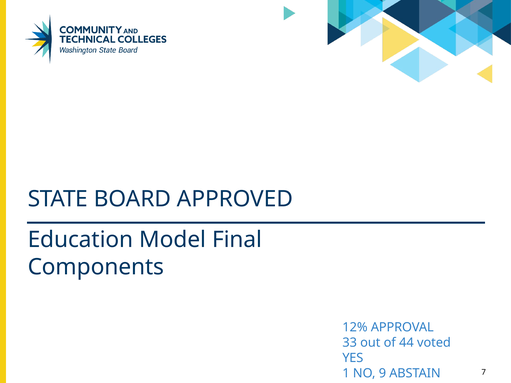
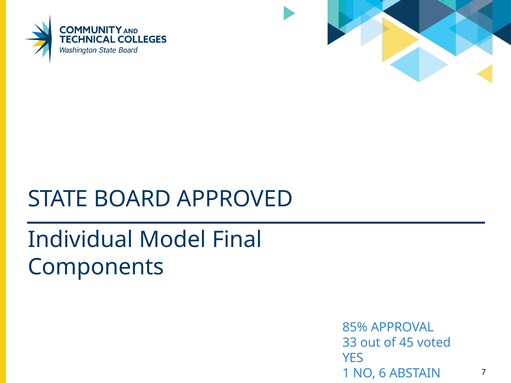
Education: Education -> Individual (80, 240)
12%: 12% -> 85% (355, 328)
44: 44 -> 45 (406, 343)
9: 9 -> 6 (382, 374)
